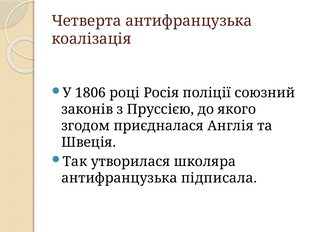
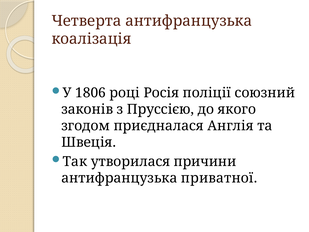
школяра: школяра -> причини (205, 161)
підписала: підписала -> приватної (219, 178)
